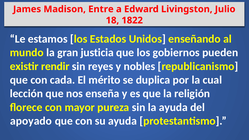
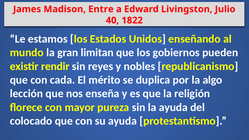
18: 18 -> 40 (112, 20)
justicia: justicia -> limitan (97, 53)
cual: cual -> algo (212, 80)
apoyado: apoyado -> colocado (31, 121)
